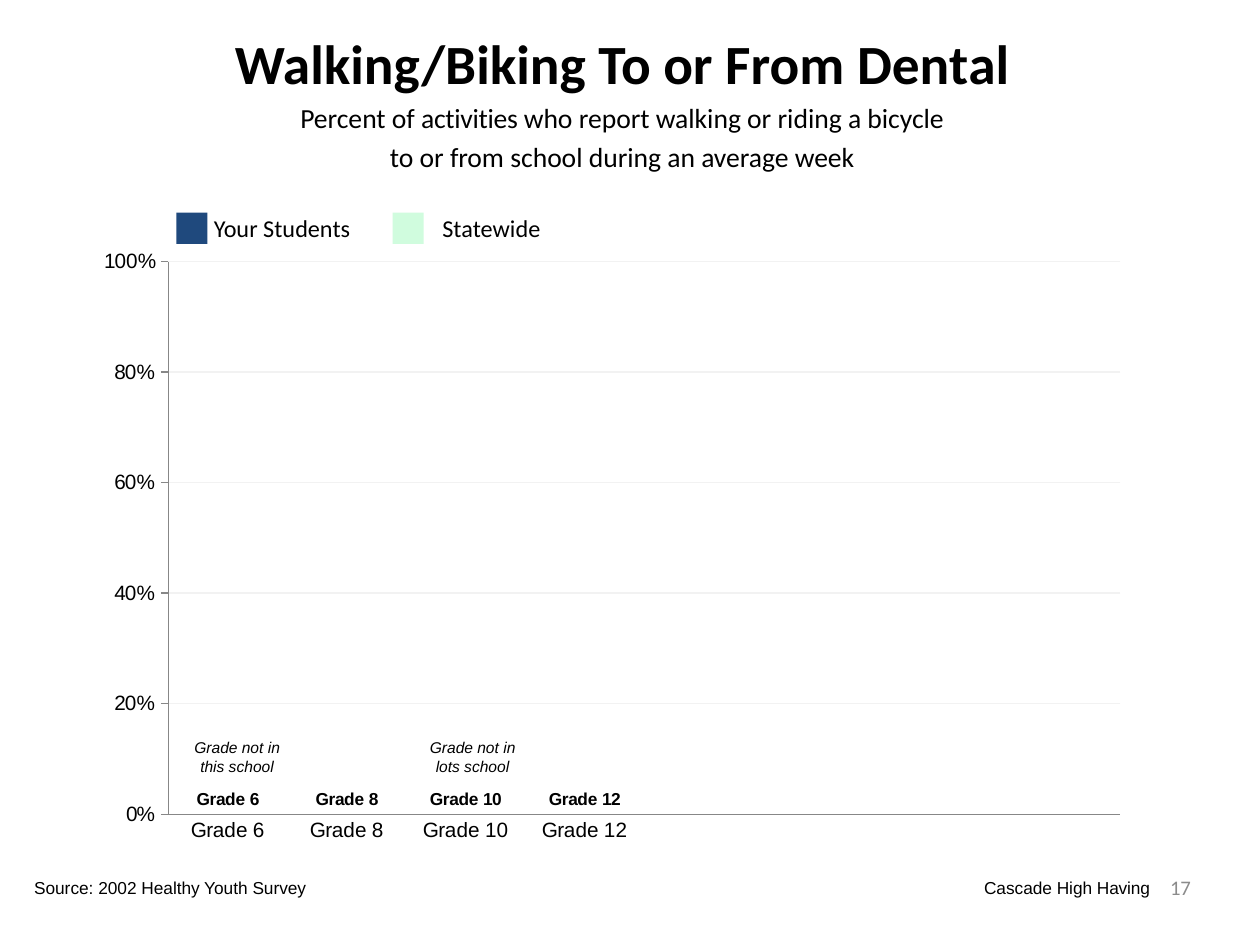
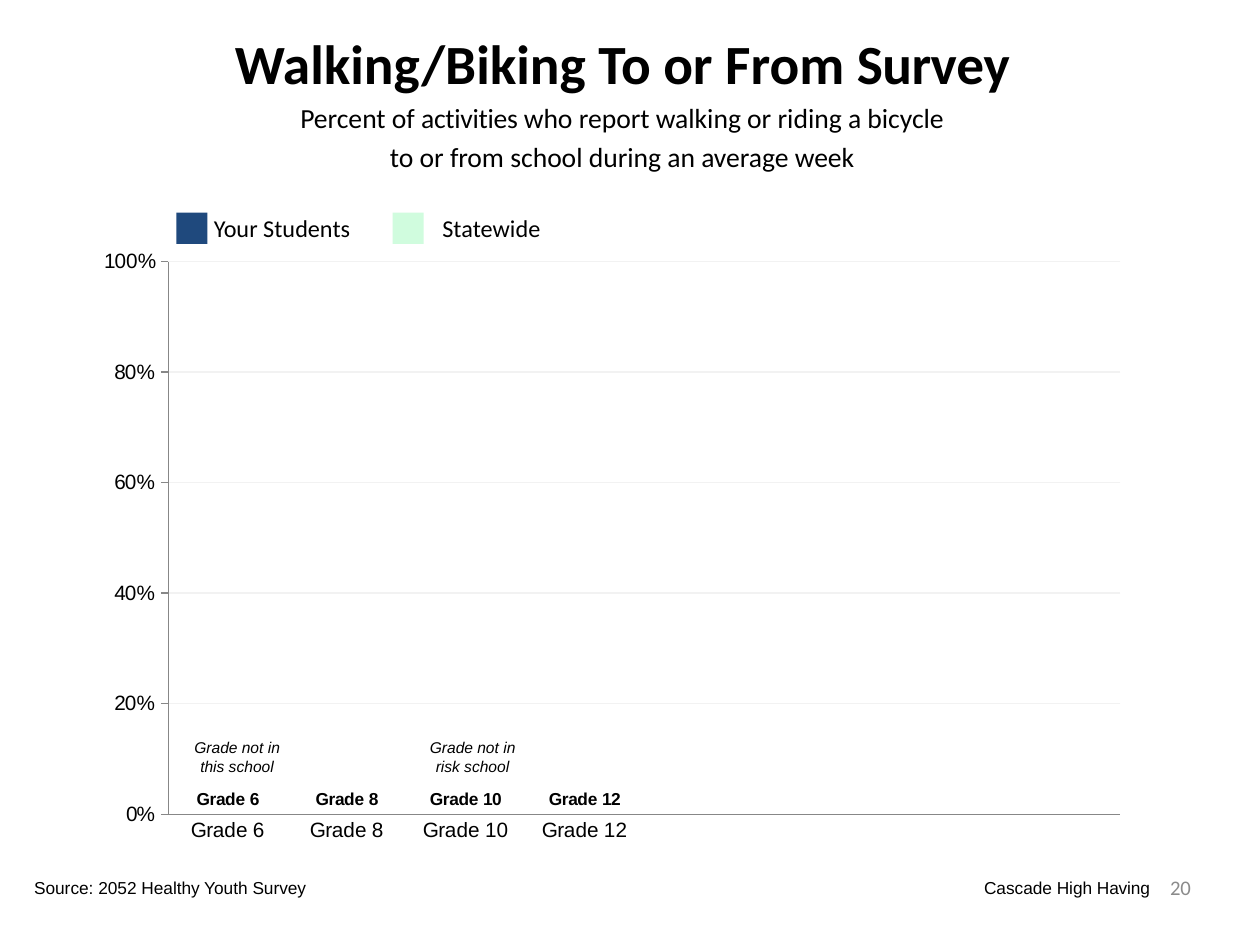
From Dental: Dental -> Survey (933, 66)
lots: lots -> risk (448, 768)
2002: 2002 -> 2052 (117, 889)
17: 17 -> 20 (1181, 889)
